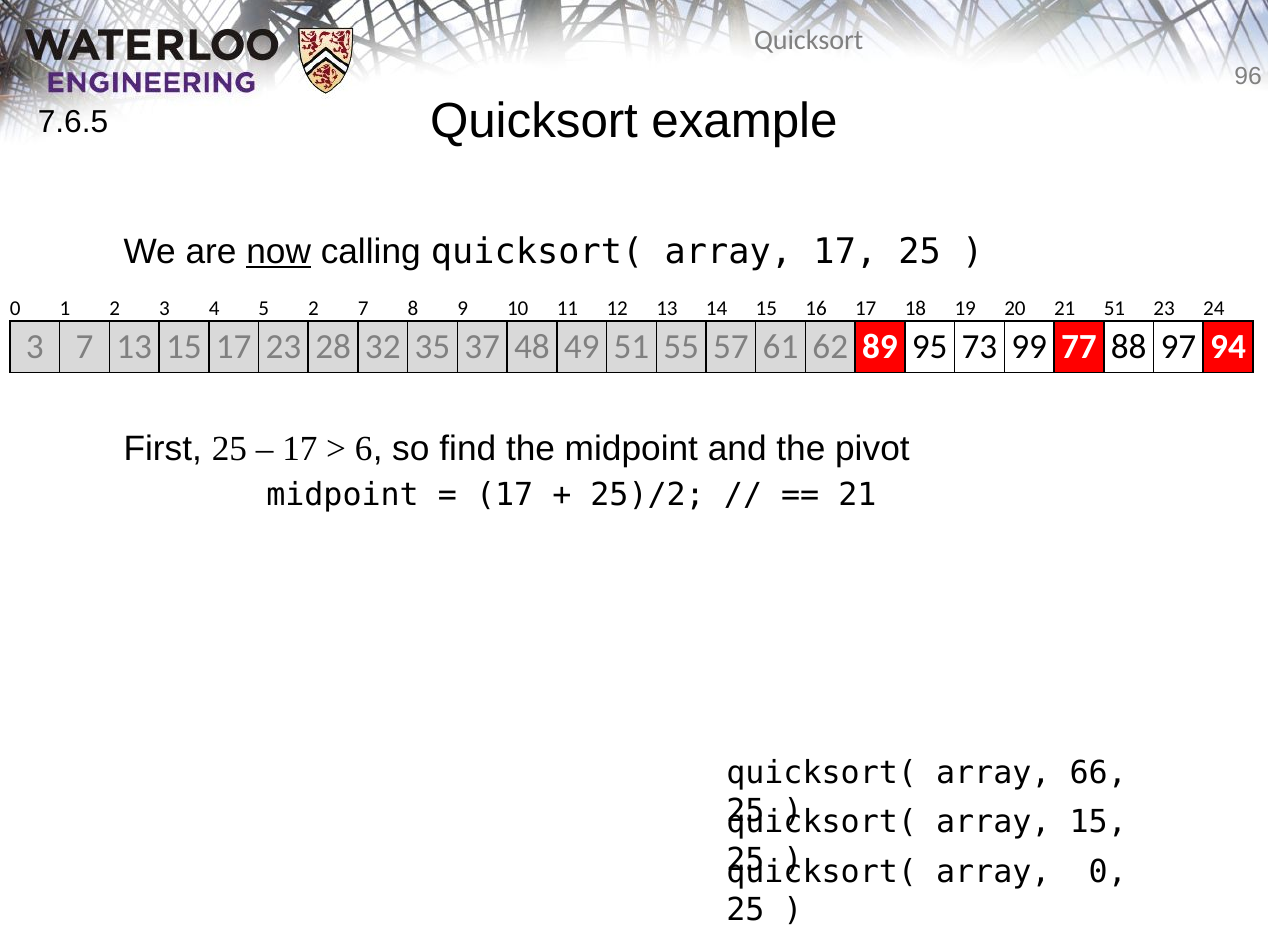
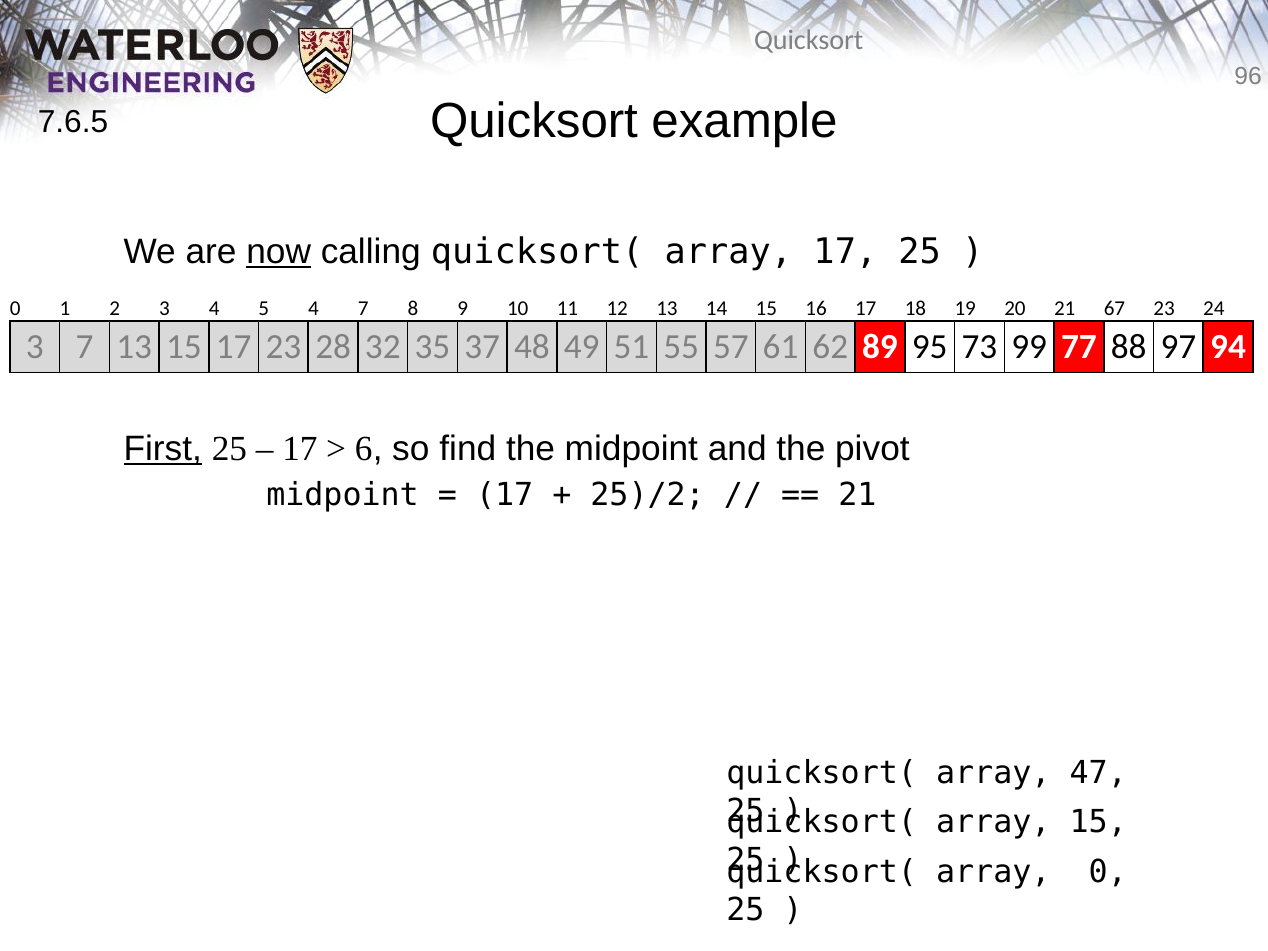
5 2: 2 -> 4 (314, 309)
21 51: 51 -> 67 (1114, 309)
First underline: none -> present (163, 449)
66: 66 -> 47 (1098, 773)
